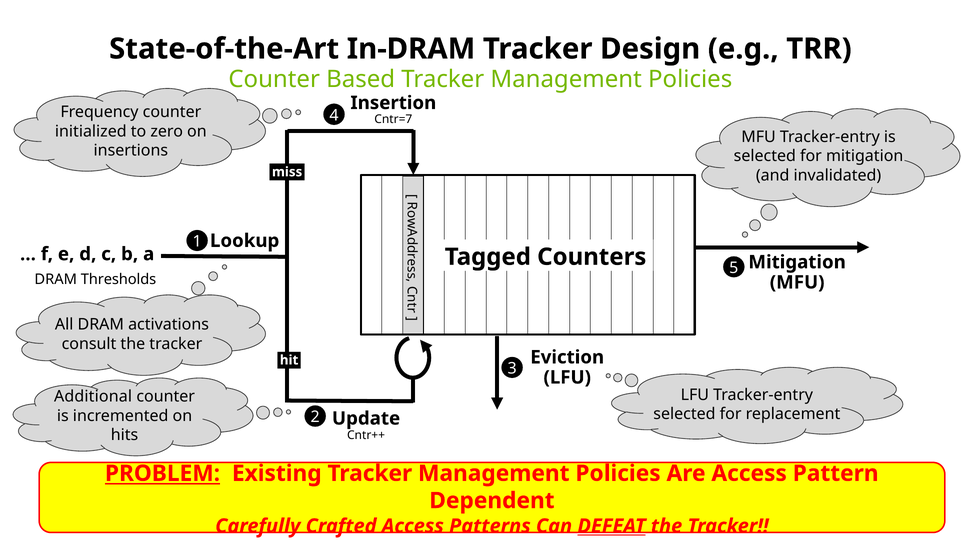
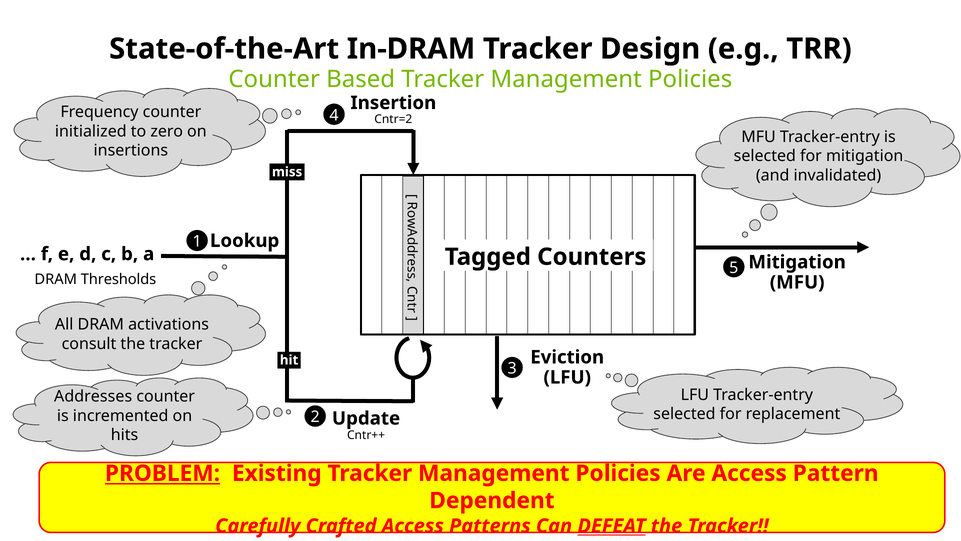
Cntr=7: Cntr=7 -> Cntr=2 (393, 119)
Additional: Additional -> Addresses (93, 396)
